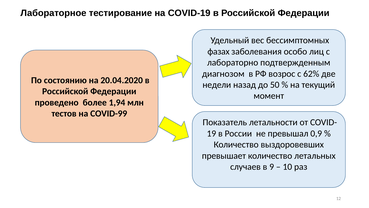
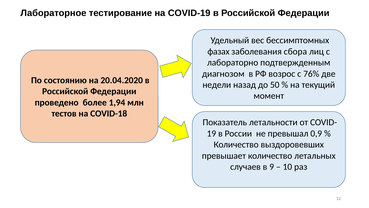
особо: особо -> сбора (295, 51)
62%: 62% -> 76% (311, 74)
COVID-99: COVID-99 -> COVID-18 (109, 113)
